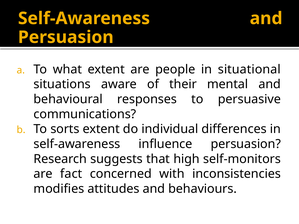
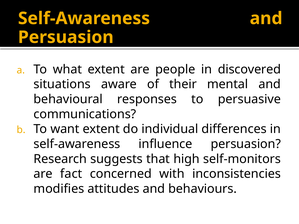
situational: situational -> discovered (249, 69)
sorts: sorts -> want (65, 129)
